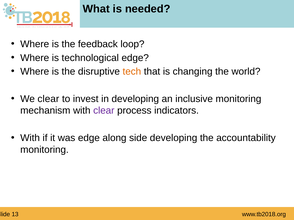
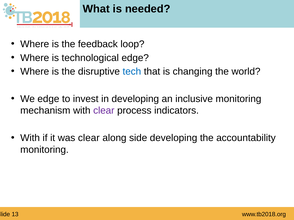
tech colour: orange -> blue (132, 72)
We clear: clear -> edge (48, 99)
was edge: edge -> clear (89, 138)
